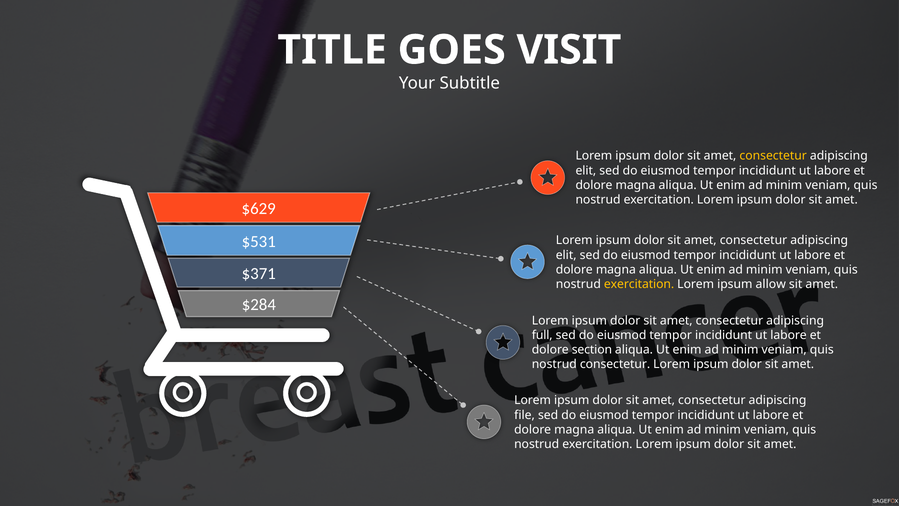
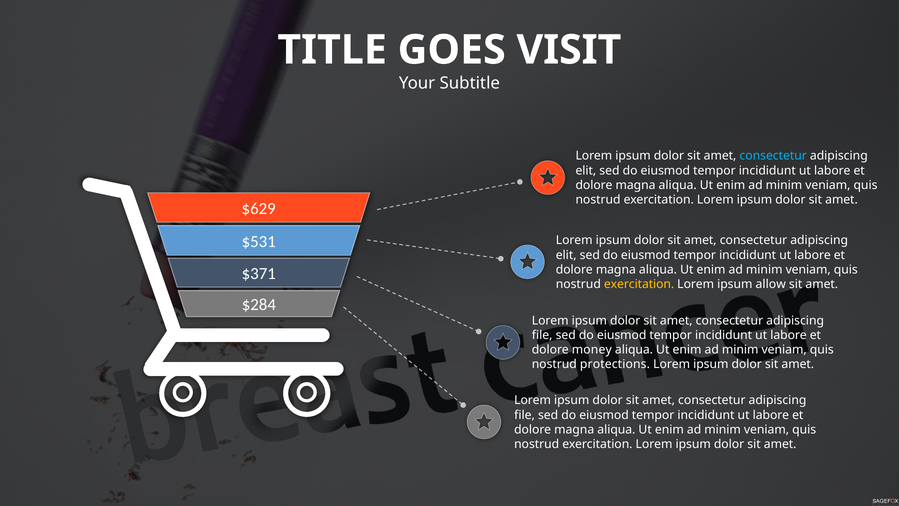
consectetur colour: yellow -> light blue (773, 156)
full: full -> file (542, 335)
section: section -> money (592, 350)
nostrud consectetur: consectetur -> protections (615, 364)
